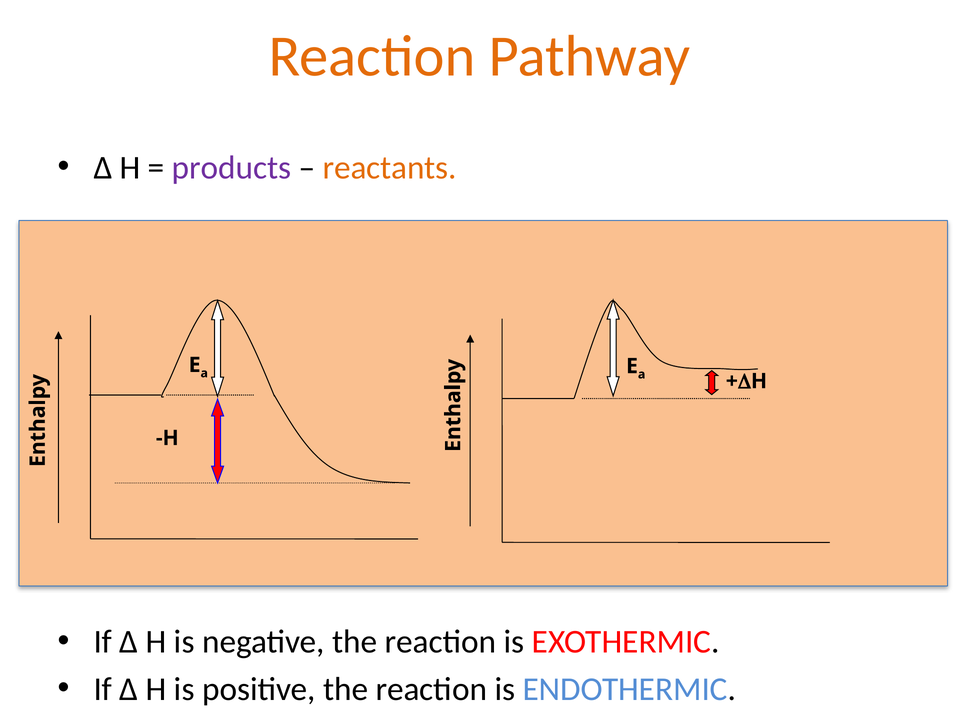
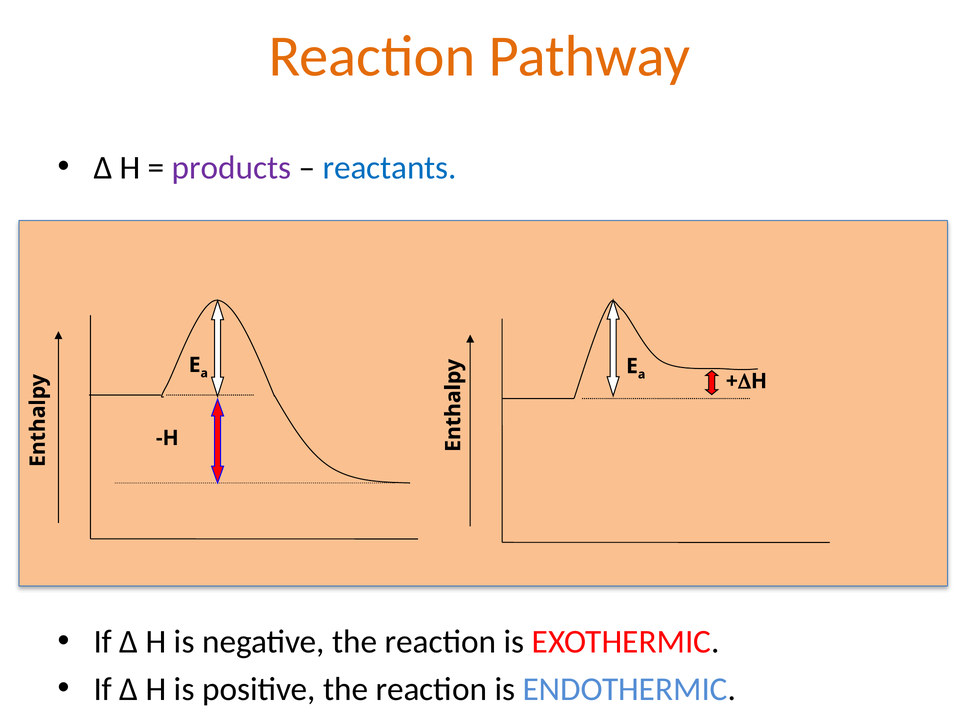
reactants colour: orange -> blue (390, 168)
